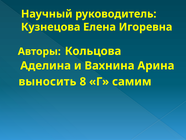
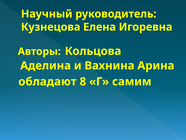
выносить: выносить -> обладают (47, 81)
